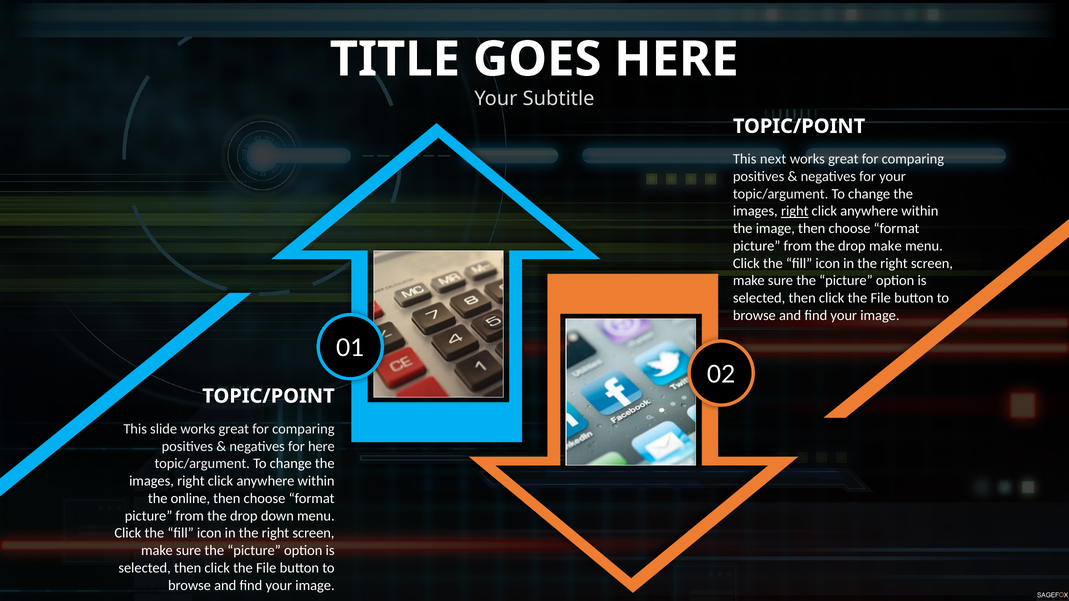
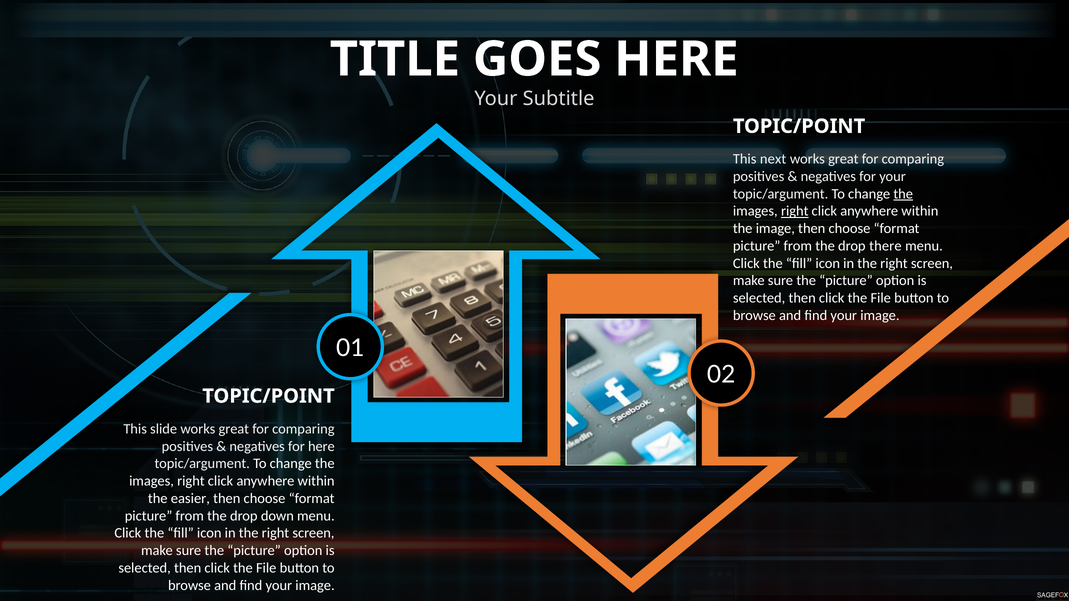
the underline: none -> present (903, 194)
drop make: make -> there (885, 246)
online: online -> easier (190, 499)
